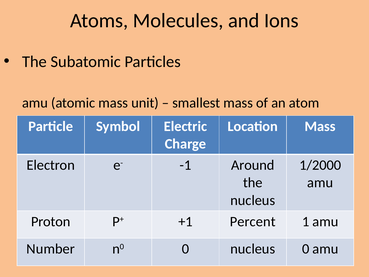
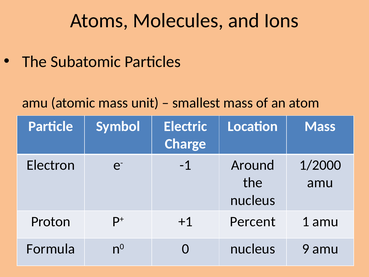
Number: Number -> Formula (51, 249)
nucleus 0: 0 -> 9 (306, 249)
